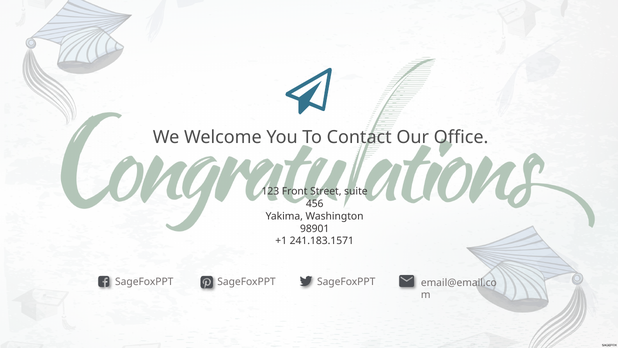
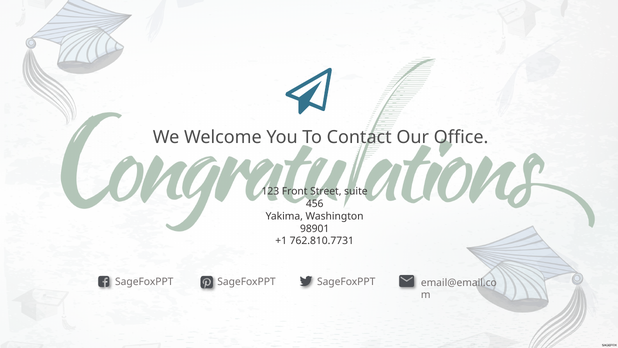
241.183.1571: 241.183.1571 -> 762.810.7731 (322, 241)
